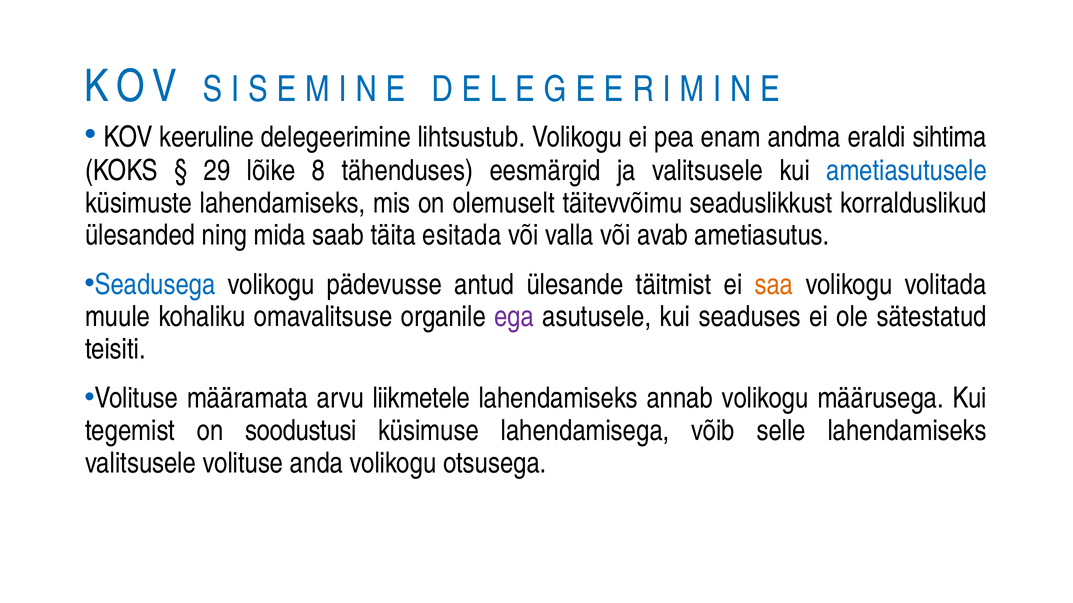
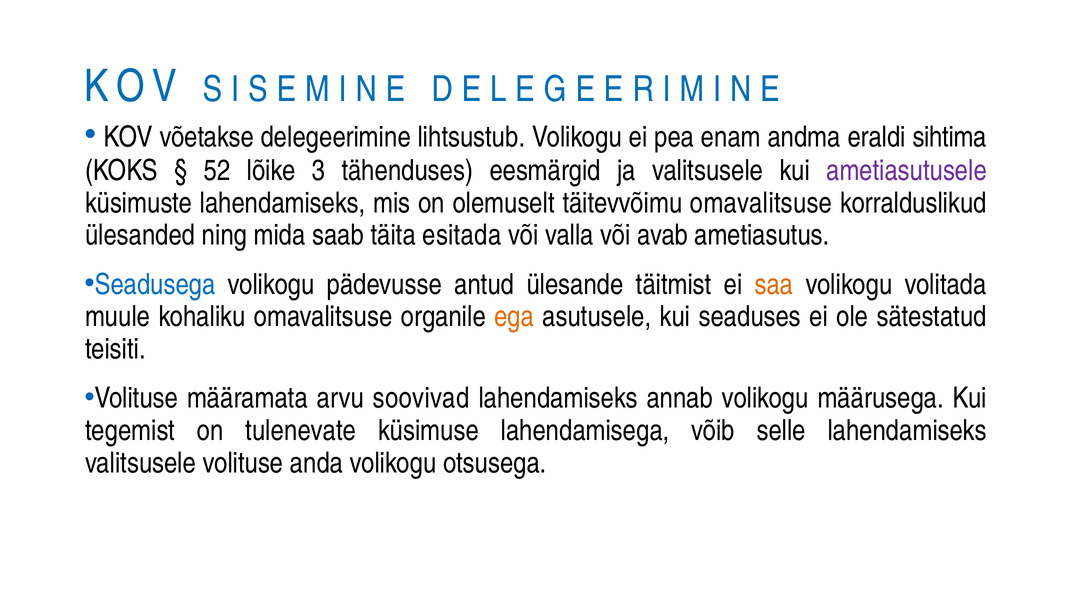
keeruline: keeruline -> võetakse (207, 137)
29: 29 -> 52 (217, 171)
8: 8 -> 3 (319, 171)
ametiasutusele colour: blue -> purple (907, 171)
täitevvõimu seaduslikkust: seaduslikkust -> omavalitsuse (761, 203)
ega colour: purple -> orange (514, 317)
liikmetele: liikmetele -> soovivad (421, 398)
soodustusi: soodustusi -> tulenevate (301, 431)
